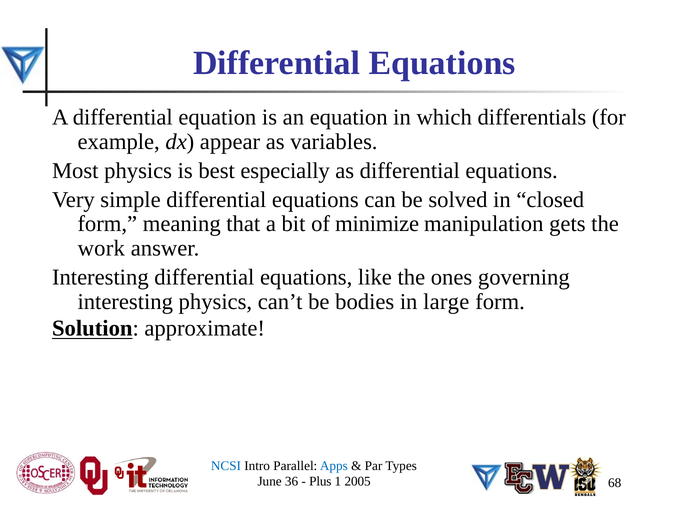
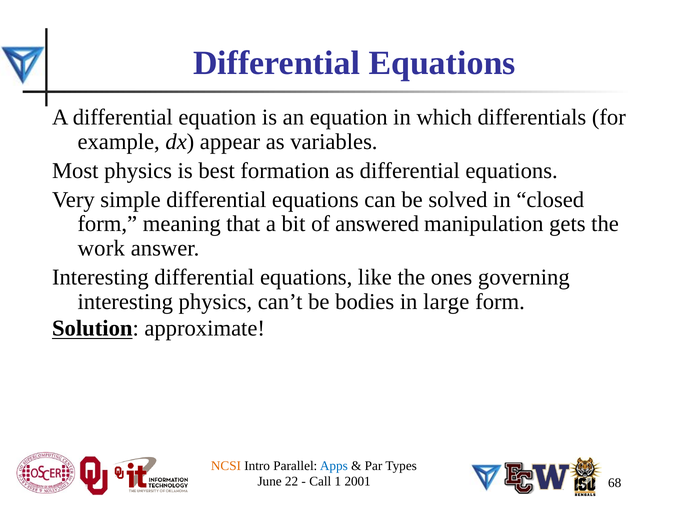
especially: especially -> formation (285, 171)
minimize: minimize -> answered (377, 224)
NCSI colour: blue -> orange (226, 466)
36: 36 -> 22 (292, 482)
Plus: Plus -> Call (320, 482)
2005: 2005 -> 2001 (358, 482)
